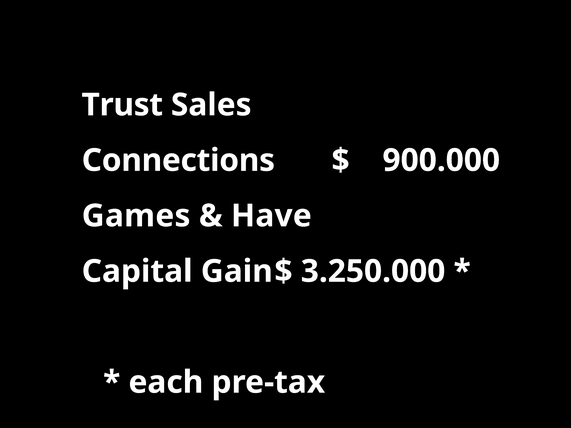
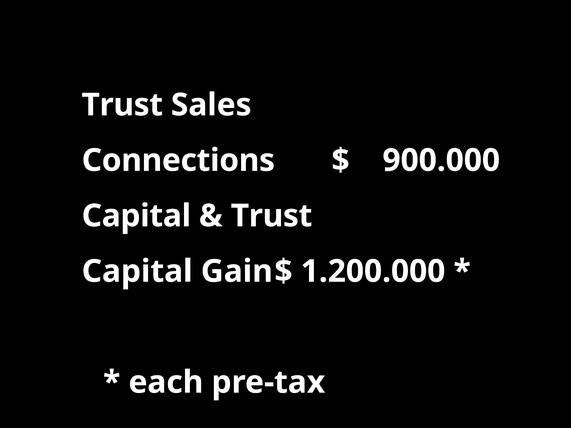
Games: Games -> Capital (136, 216)
Have: Have -> Trust (272, 216)
3.250.000: 3.250.000 -> 1.200.000 (373, 272)
